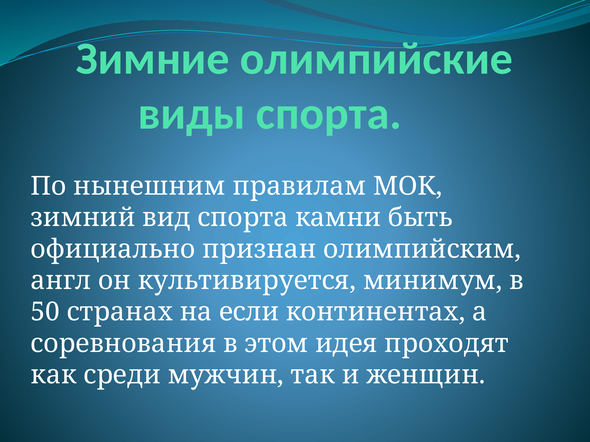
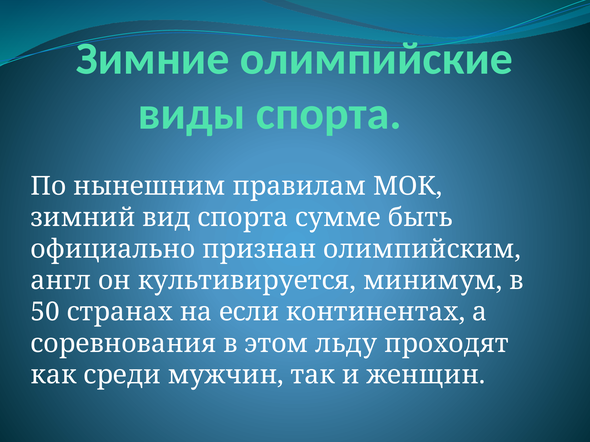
камни: камни -> сумме (338, 218)
идея: идея -> льду (346, 344)
